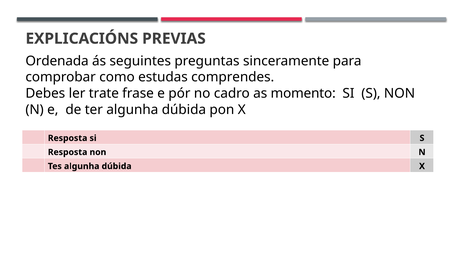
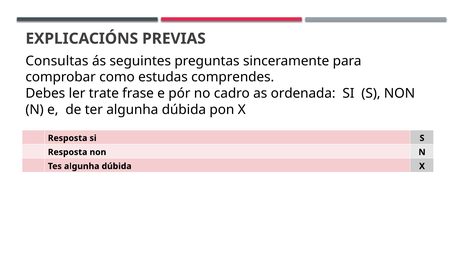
Ordenada: Ordenada -> Consultas (57, 61)
momento: momento -> ordenada (303, 94)
